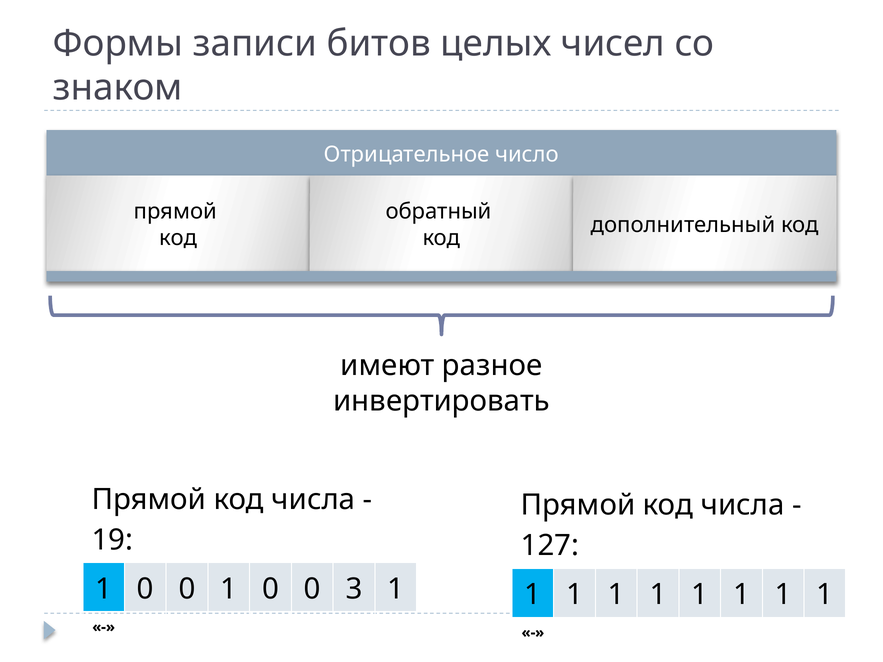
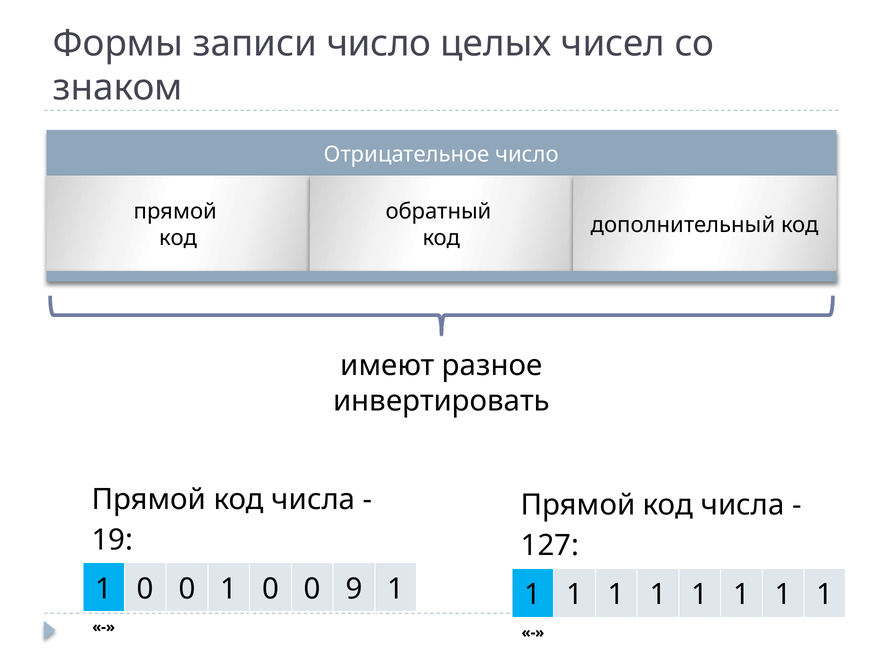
записи битов: битов -> число (379, 44)
3: 3 -> 9 (354, 589)
